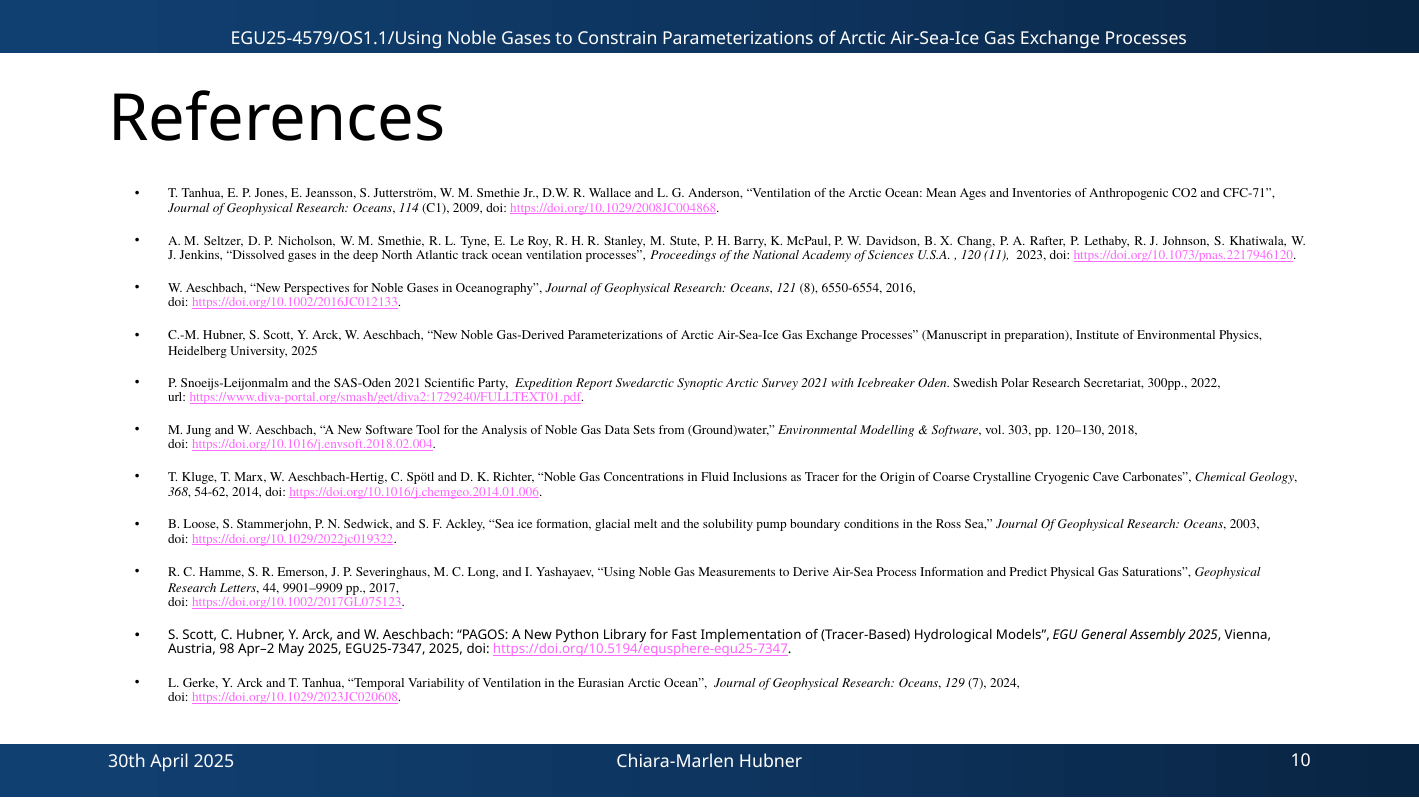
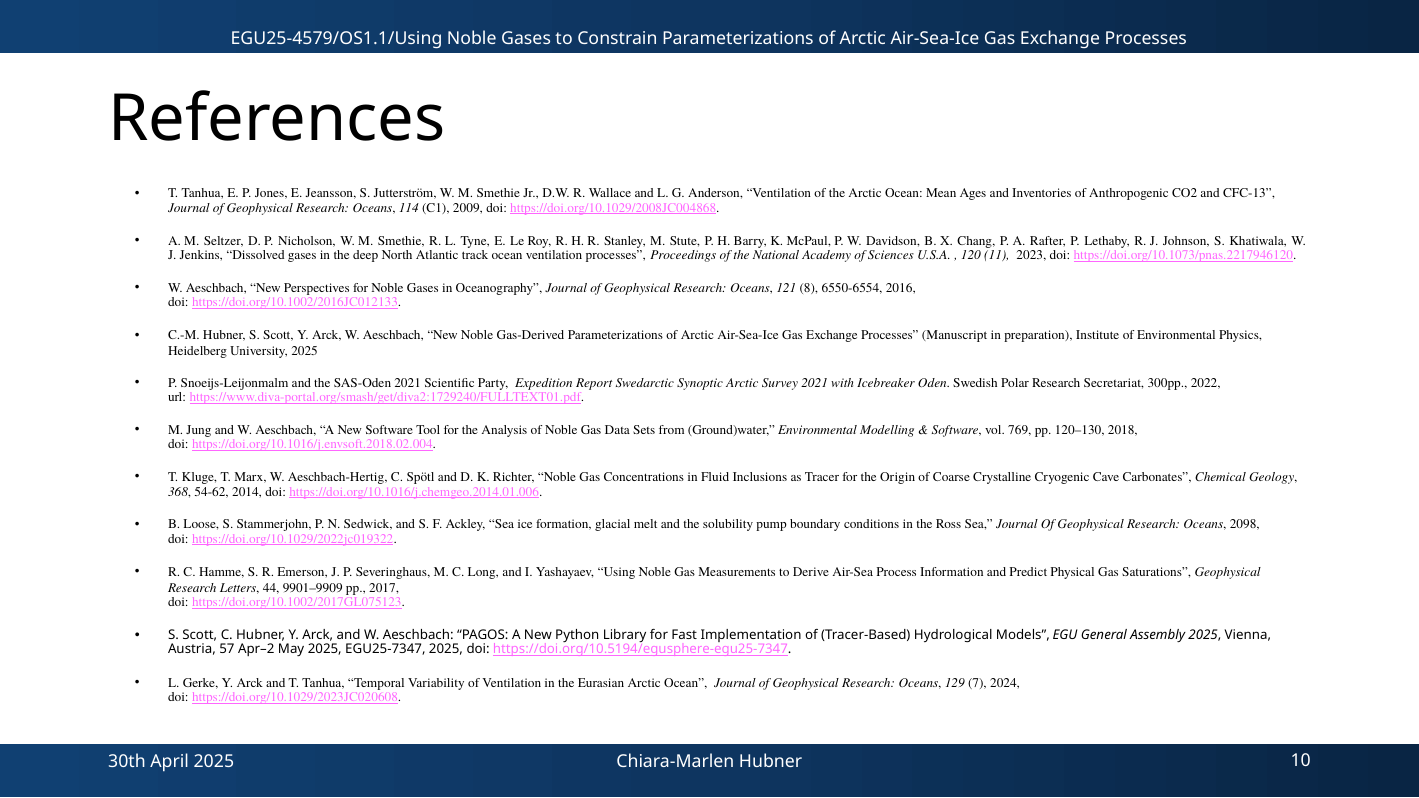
CFC-71: CFC-71 -> CFC-13 (1249, 193)
303: 303 -> 769 (1020, 430)
2003: 2003 -> 2098 (1245, 525)
98: 98 -> 57 (227, 650)
